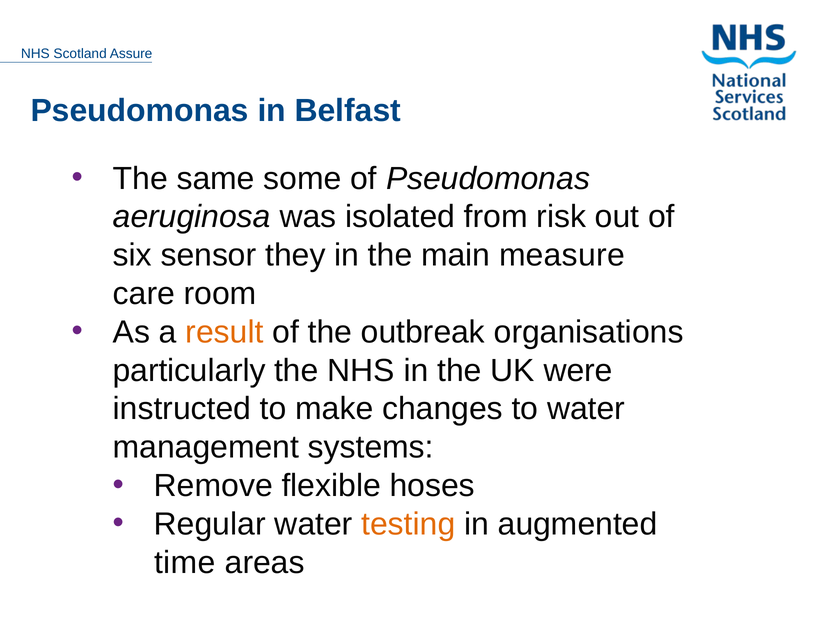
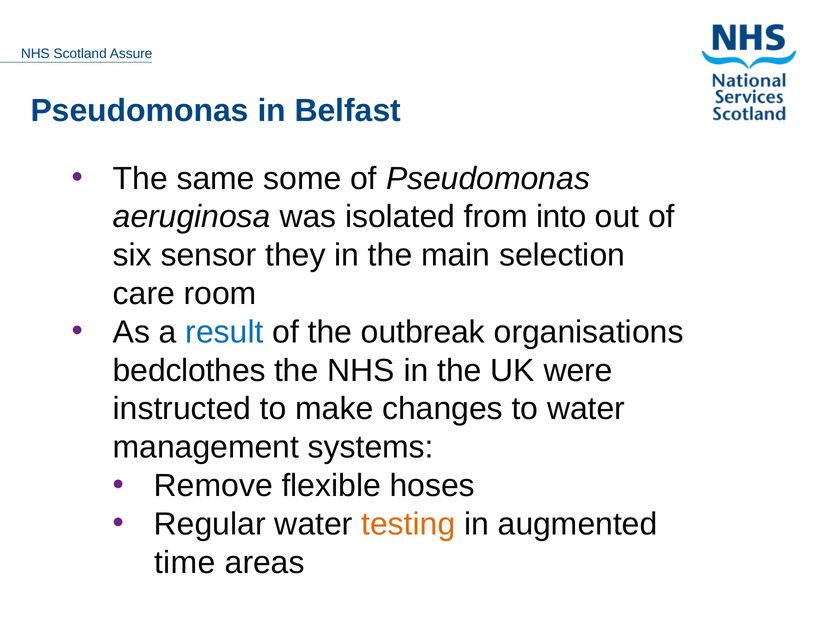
risk: risk -> into (561, 217)
measure: measure -> selection (562, 255)
result colour: orange -> blue (224, 332)
particularly: particularly -> bedclothes (189, 370)
